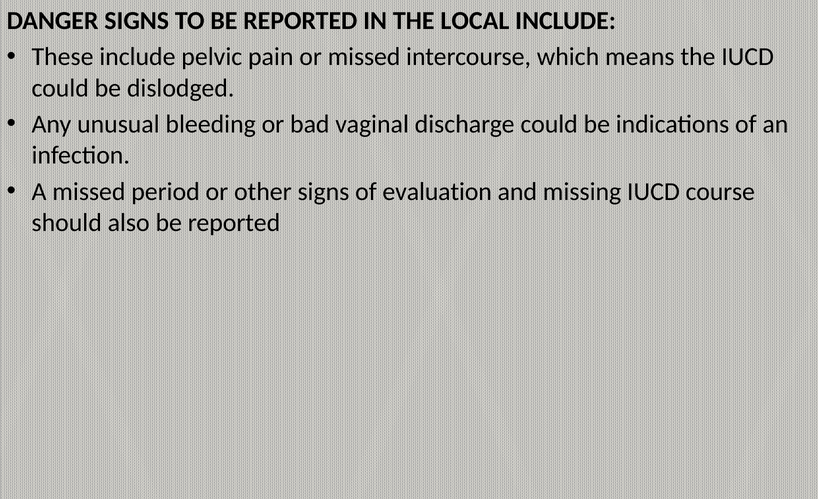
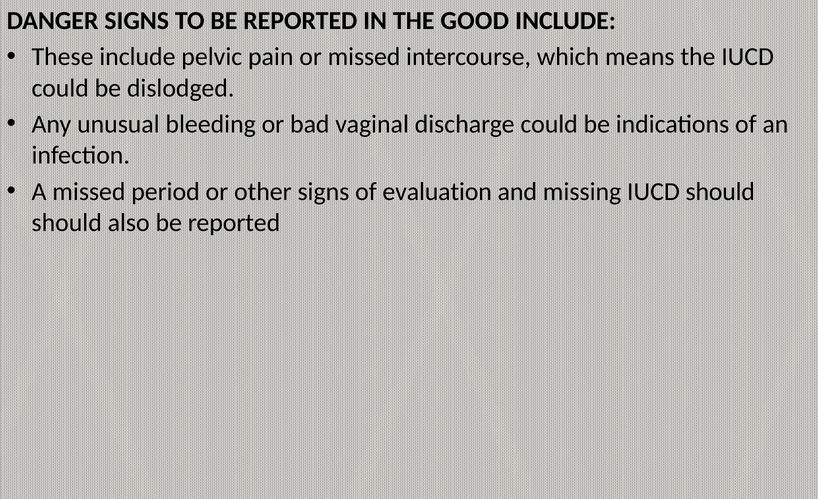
LOCAL: LOCAL -> GOOD (475, 21)
IUCD course: course -> should (720, 191)
